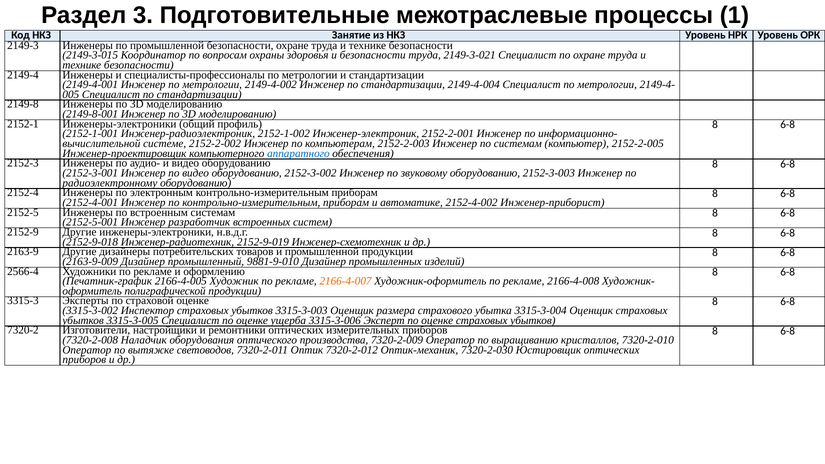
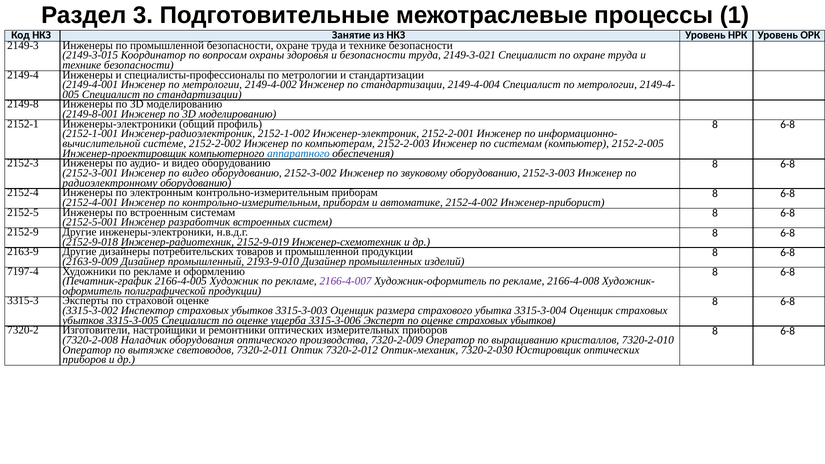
9881-9-010: 9881-9-010 -> 2193-9-010 (273, 262)
2566-4: 2566-4 -> 7197-4 (23, 271)
2166-4-007 colour: orange -> purple (346, 281)
